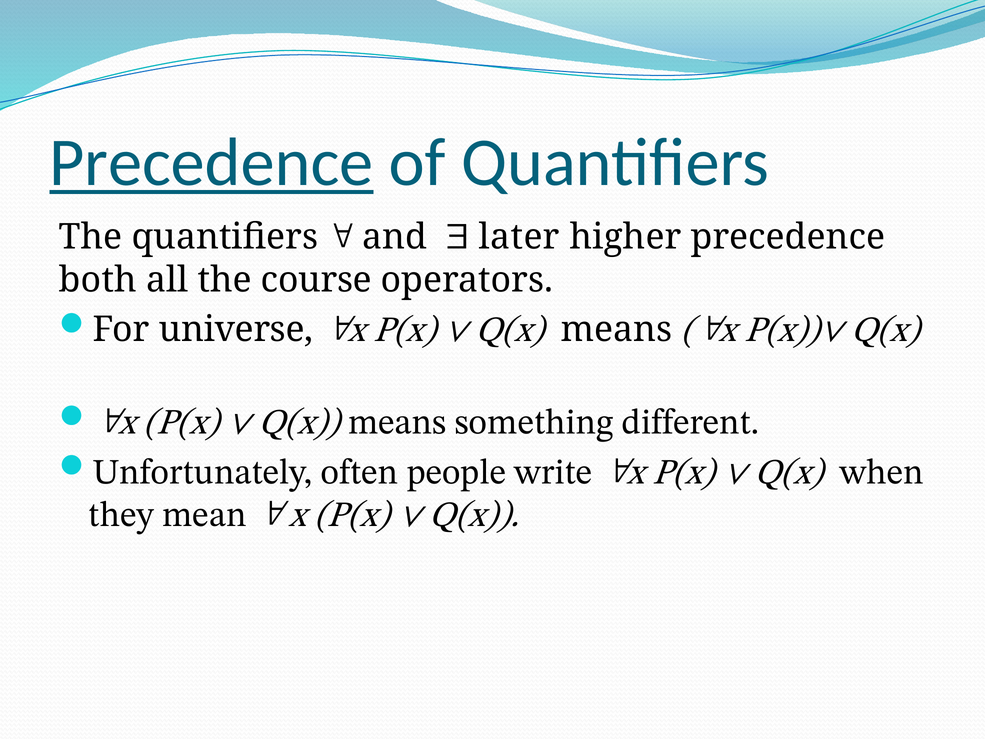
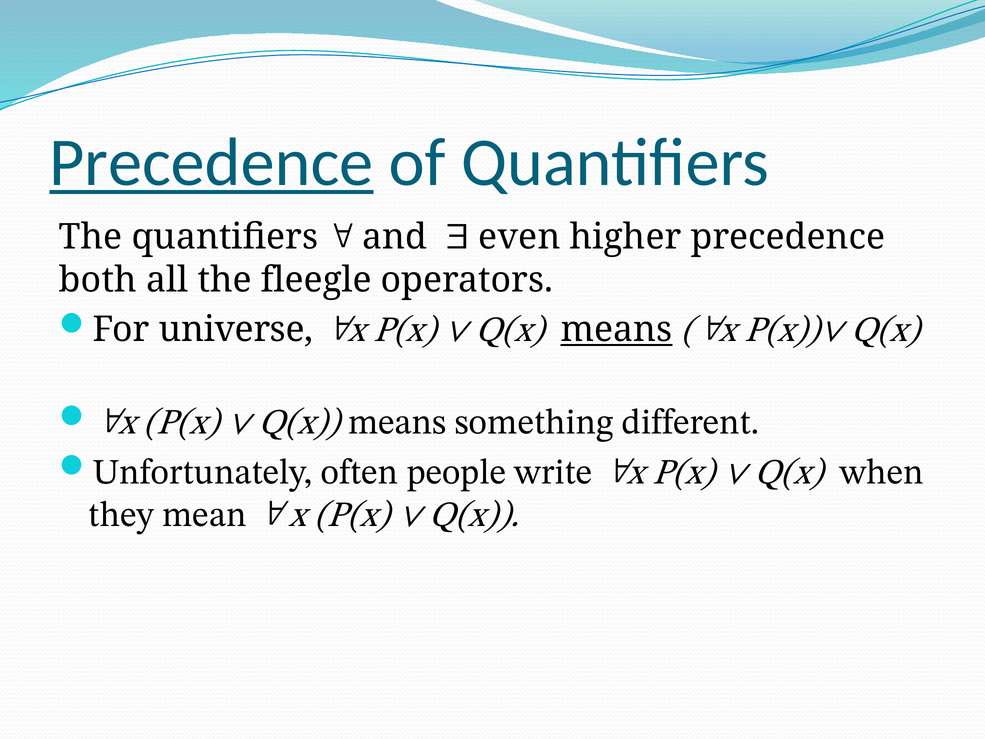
later: later -> even (519, 237)
course: course -> fleegle (316, 280)
means underline: none -> present (617, 330)
